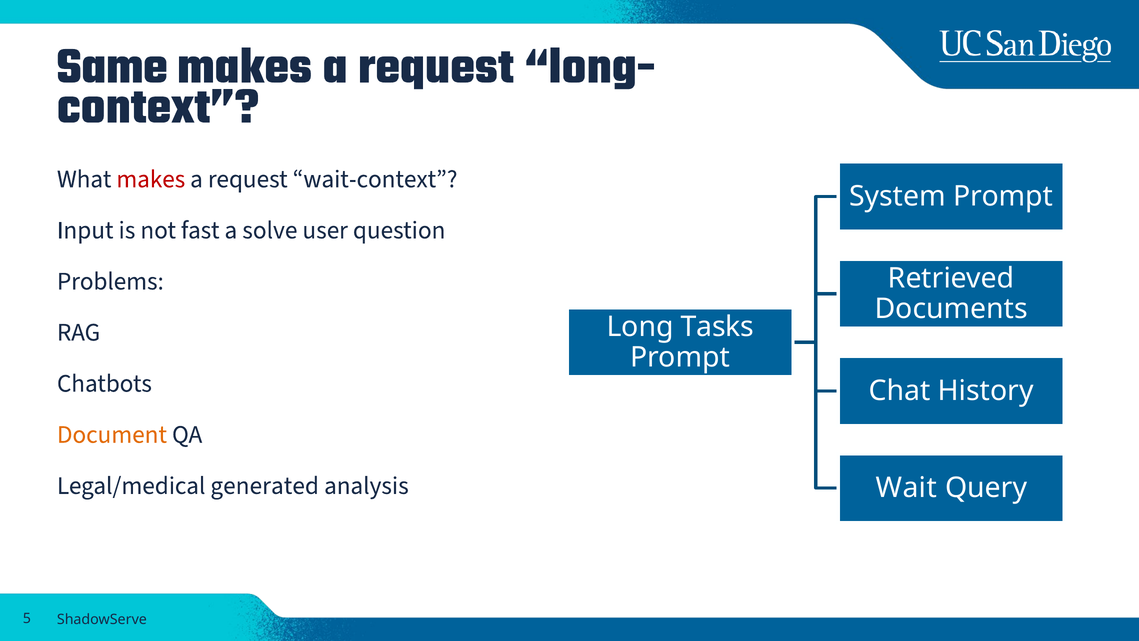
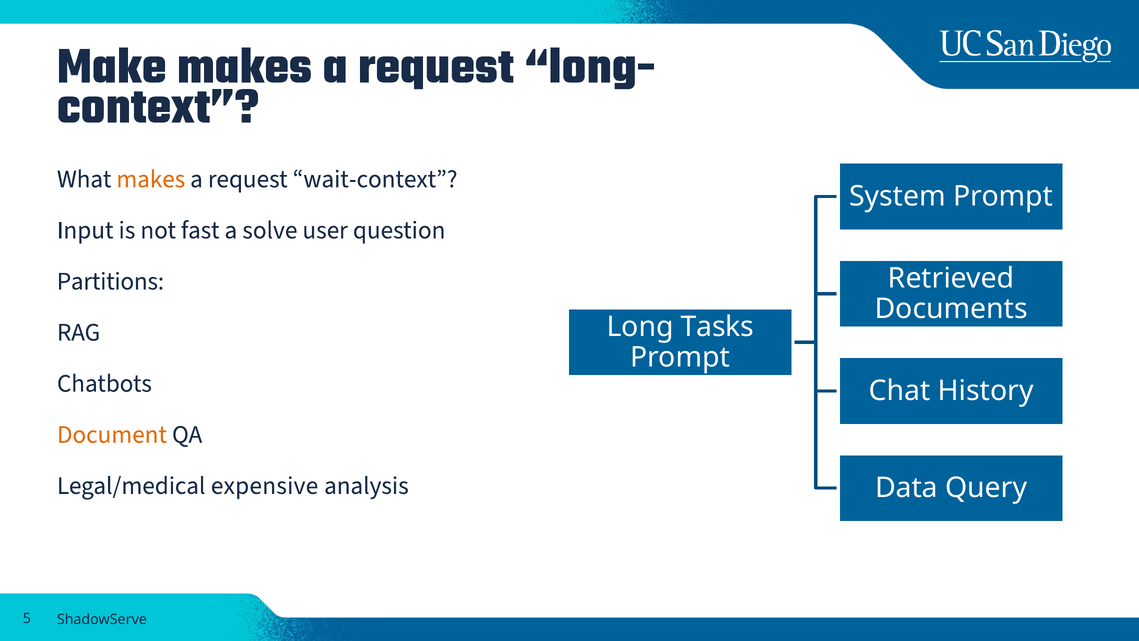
Same: Same -> Make (112, 65)
makes colour: red -> orange (151, 179)
Problems: Problems -> Partitions (110, 281)
generated: generated -> expensive (265, 485)
Wait: Wait -> Data (907, 488)
